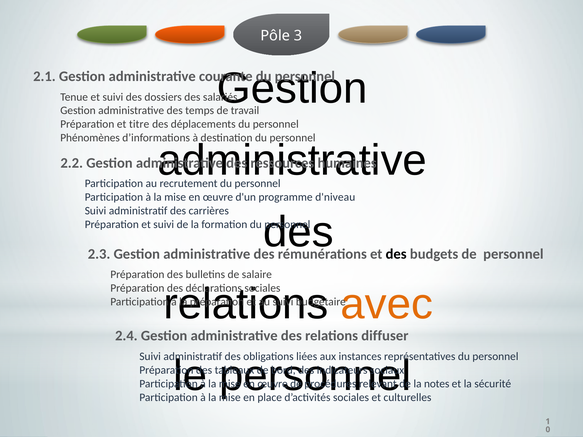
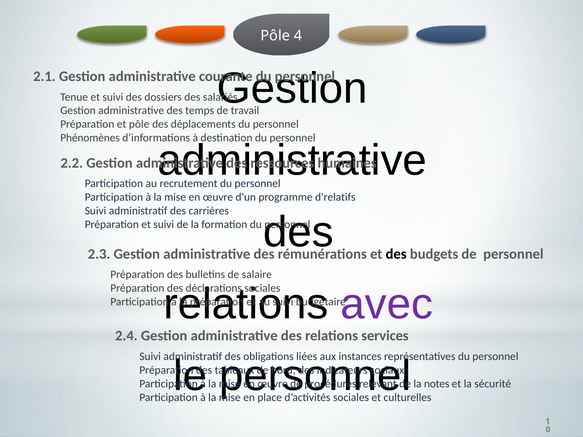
3: 3 -> 4 (298, 36)
et titre: titre -> pôle (139, 124)
d'niveau: d'niveau -> d'relatifs (335, 197)
avec colour: orange -> purple (387, 304)
diffuser: diffuser -> services (385, 336)
